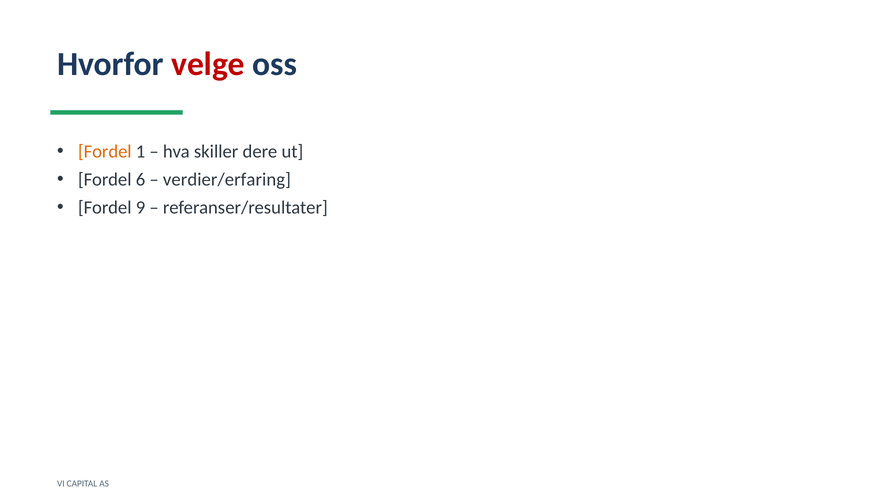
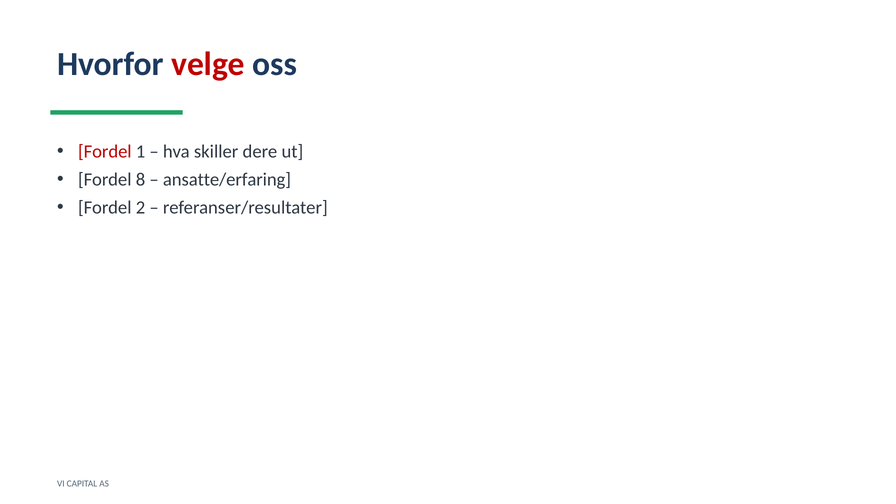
Fordel colour: orange -> red (105, 152)
6: 6 -> 8 (141, 180)
verdier/erfaring: verdier/erfaring -> ansatte/erfaring (227, 180)
9: 9 -> 2 (141, 208)
